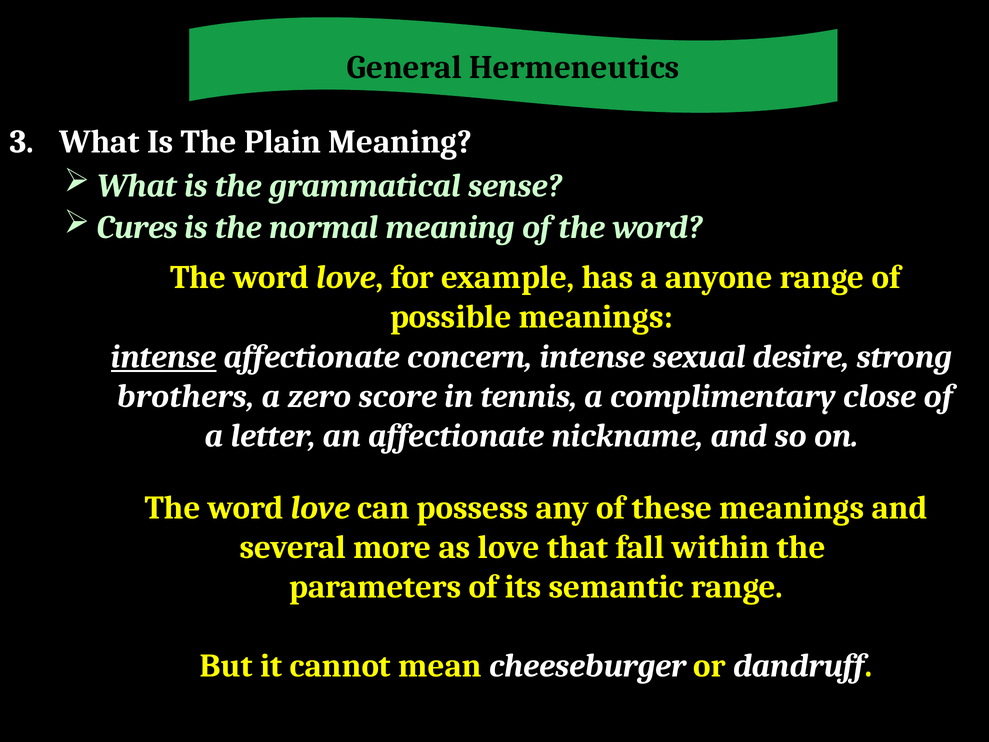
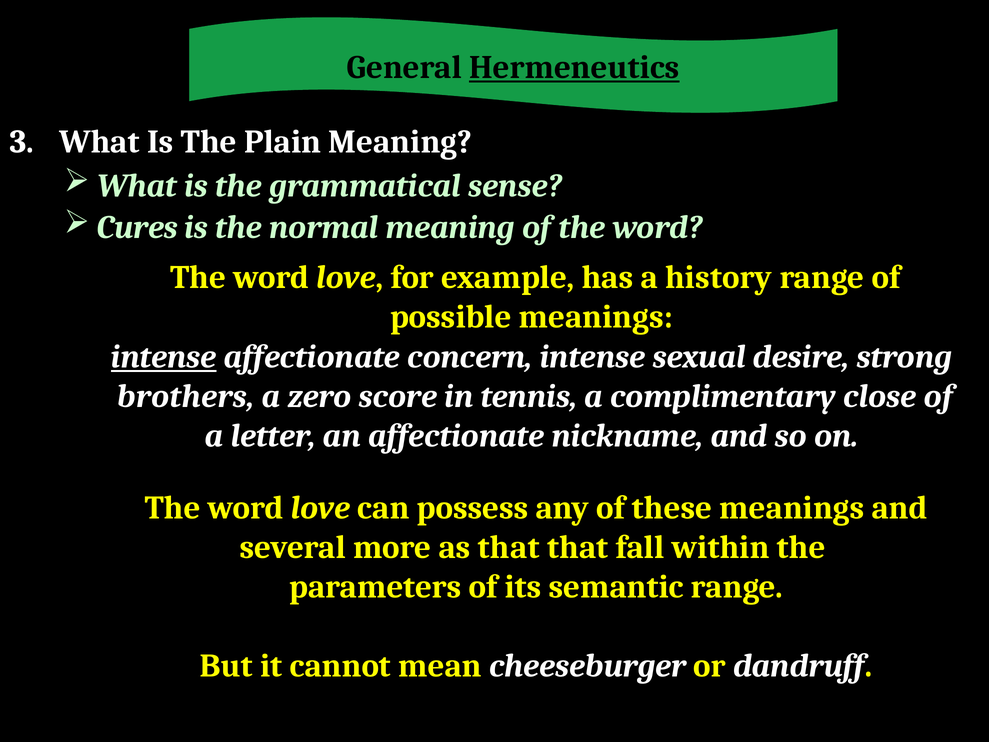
Hermeneutics underline: none -> present (574, 67)
anyone: anyone -> history (719, 277)
as love: love -> that (509, 547)
